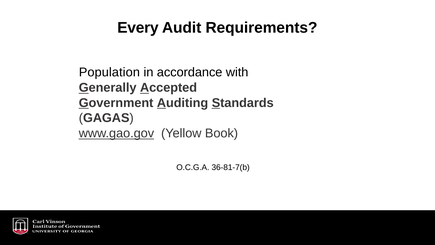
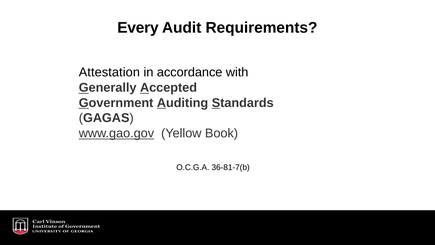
Population: Population -> Attestation (109, 72)
